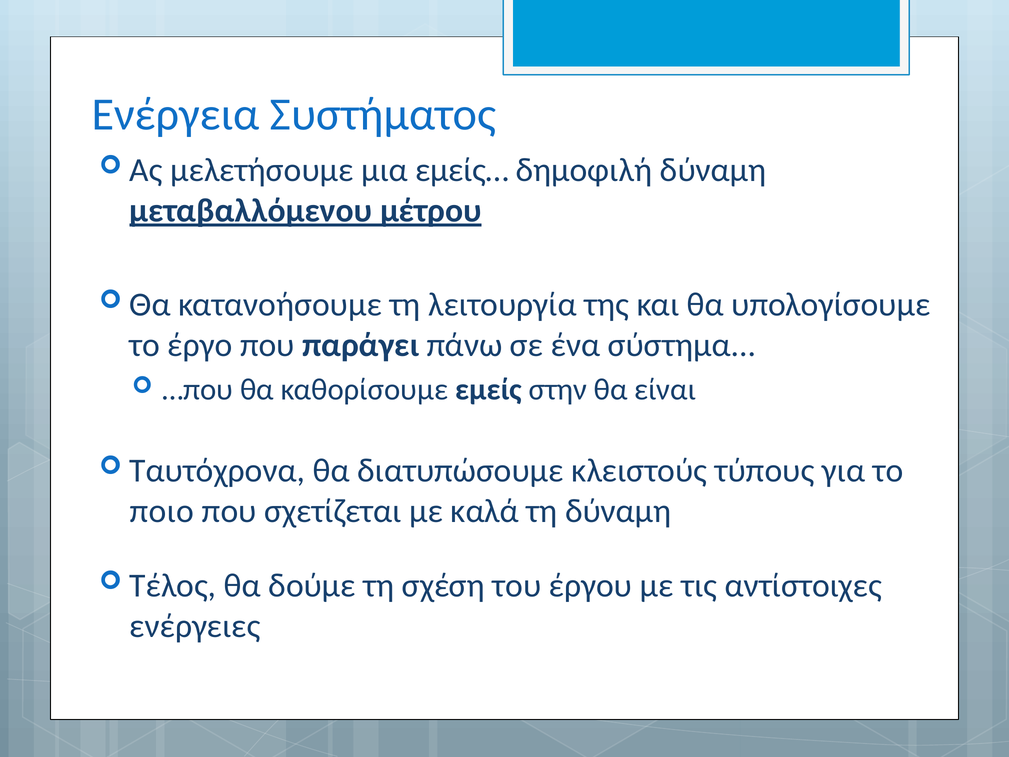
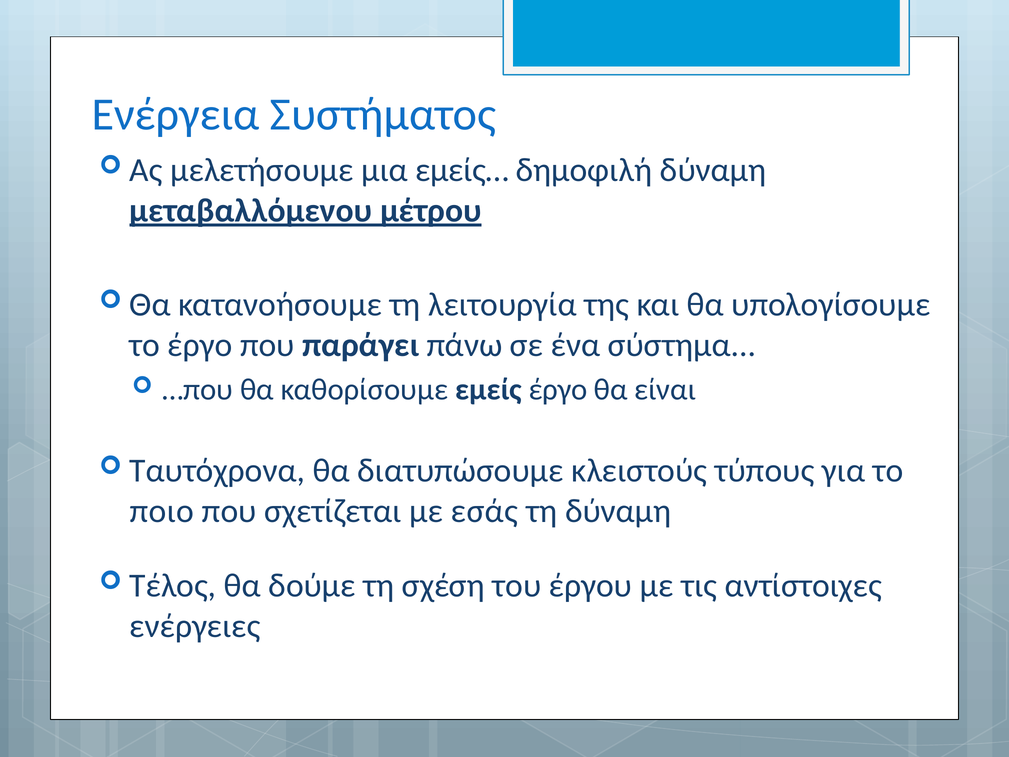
εμείς στην: στην -> έργο (558, 389)
καλά: καλά -> εσάς (484, 511)
